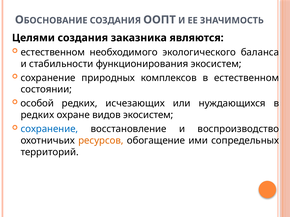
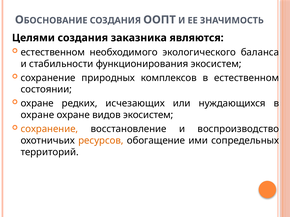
особой: особой -> охране (37, 104)
редких: редких -> охране (37, 115)
сохранение colour: blue -> orange (49, 129)
